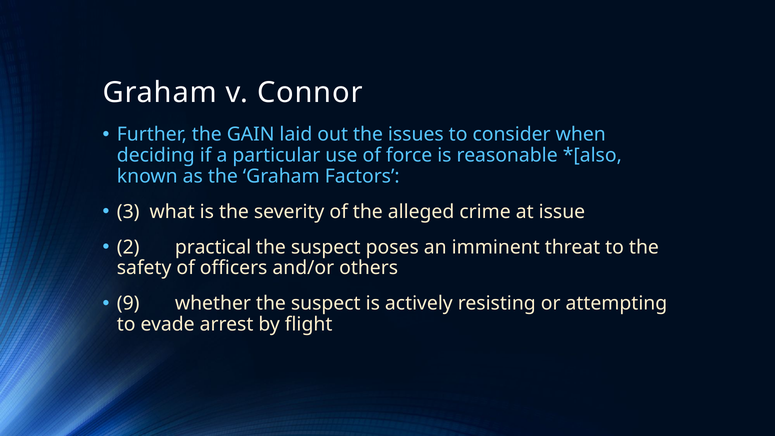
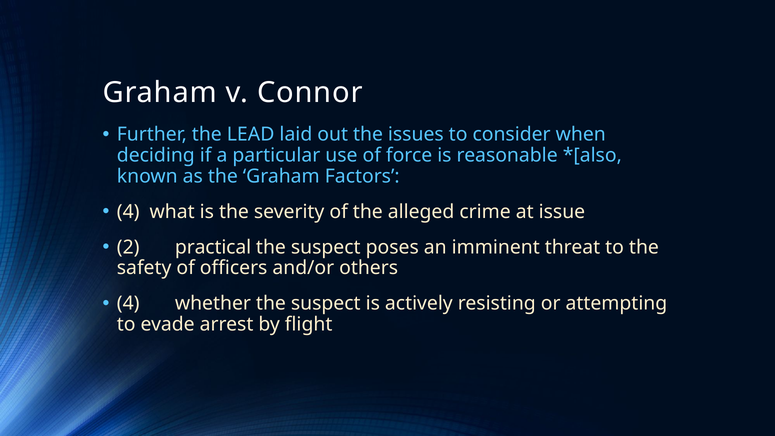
GAIN: GAIN -> LEAD (251, 134)
3: 3 -> 4 (128, 212)
9: 9 -> 4 (128, 304)
